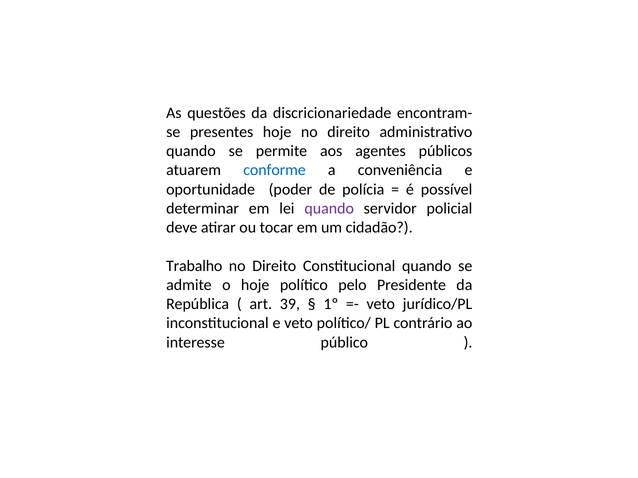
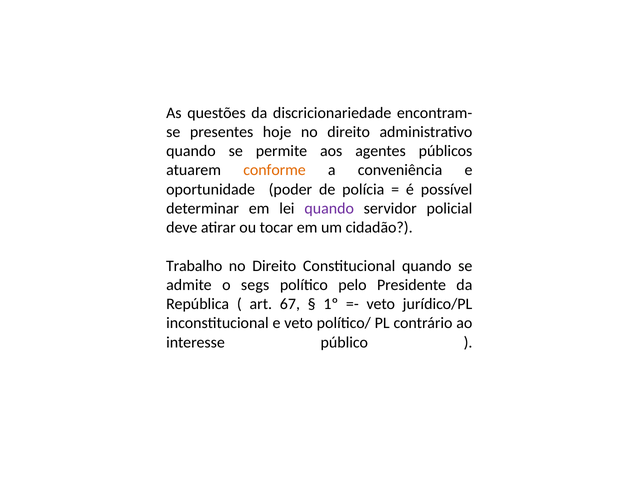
conforme colour: blue -> orange (275, 170)
o hoje: hoje -> segs (255, 285)
39: 39 -> 67 (290, 304)
